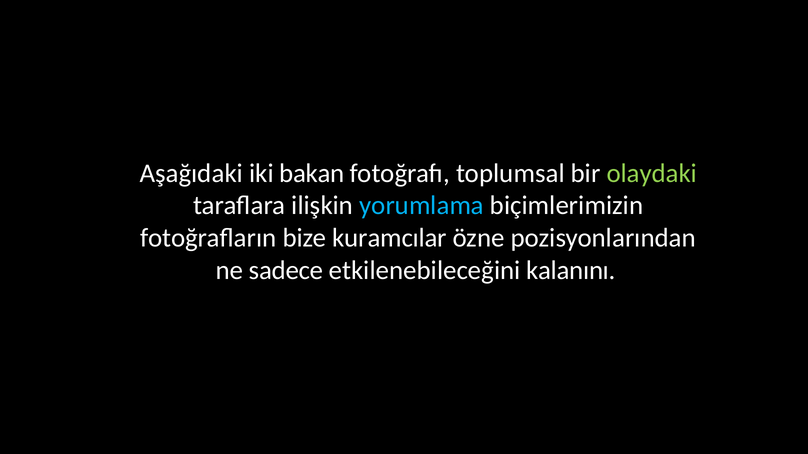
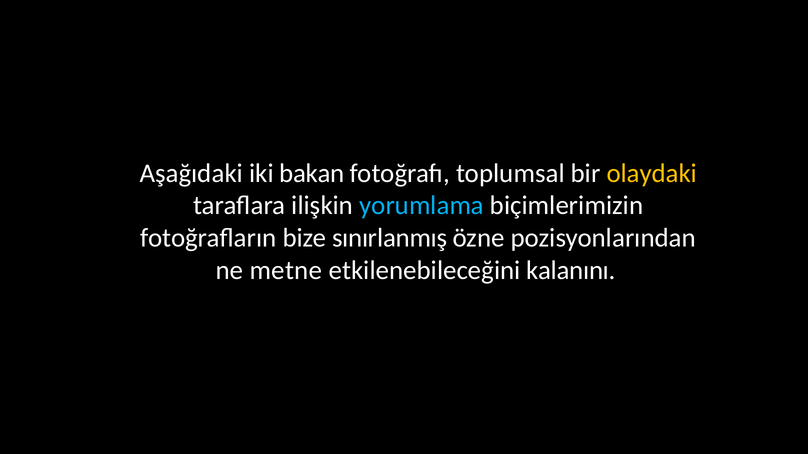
olaydaki colour: light green -> yellow (652, 173)
kuramcılar: kuramcılar -> sınırlanmış (390, 238)
sadece: sadece -> metne (286, 270)
